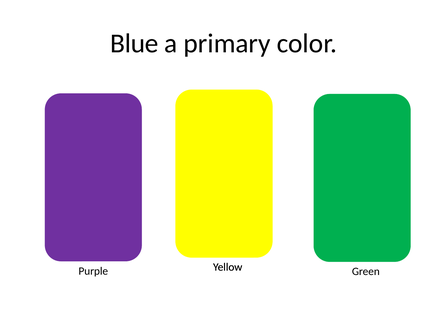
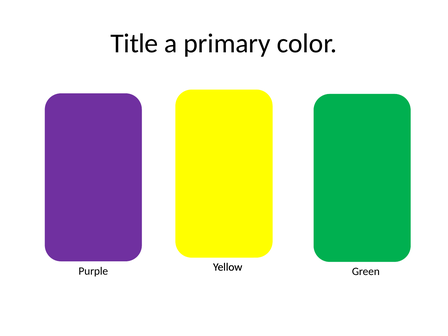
Blue: Blue -> Title (134, 43)
